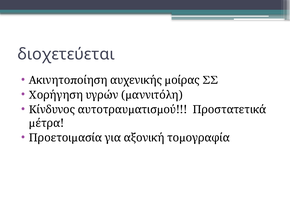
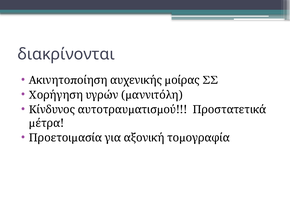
διοχετεύεται: διοχετεύεται -> διακρίνονται (66, 54)
